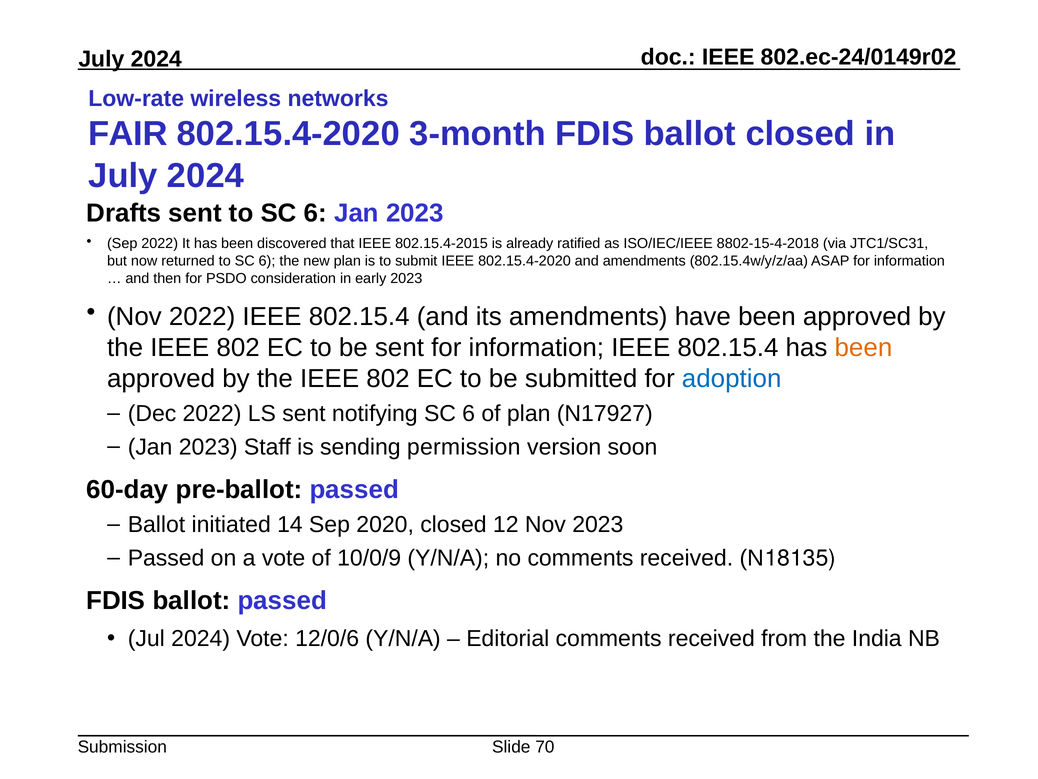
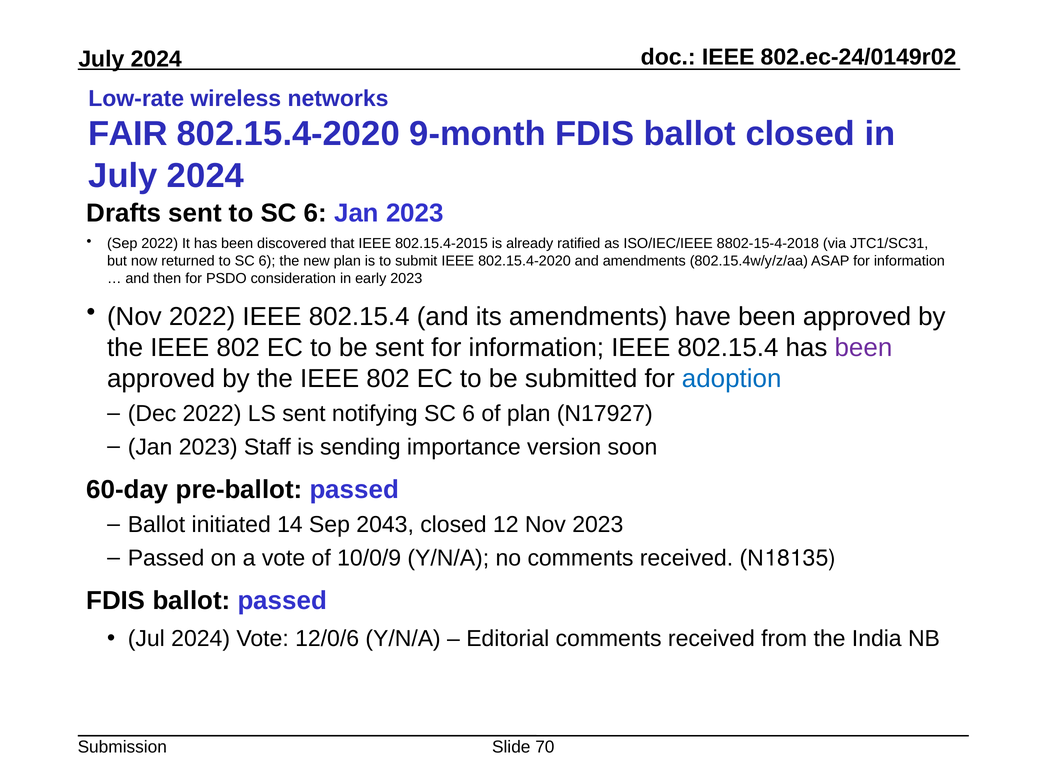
3-month: 3-month -> 9-month (477, 134)
been colour: orange -> purple (863, 347)
permission: permission -> importance (464, 447)
2020: 2020 -> 2043 (385, 524)
